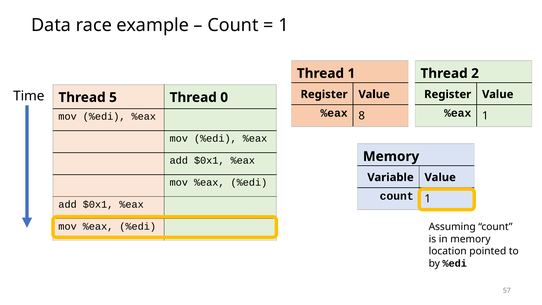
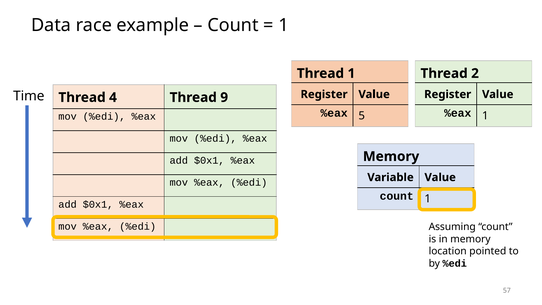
5: 5 -> 4 (113, 97)
0: 0 -> 9 (224, 97)
8: 8 -> 5 (362, 116)
